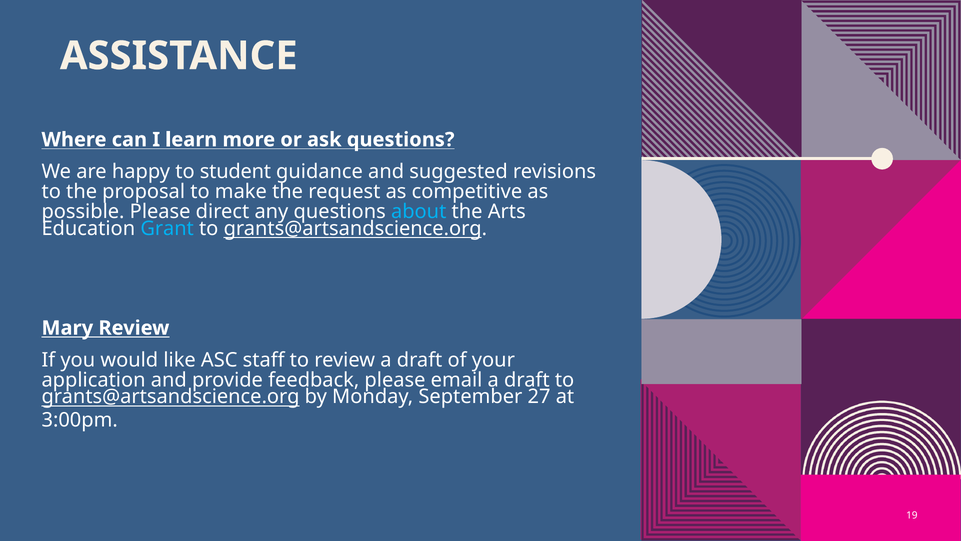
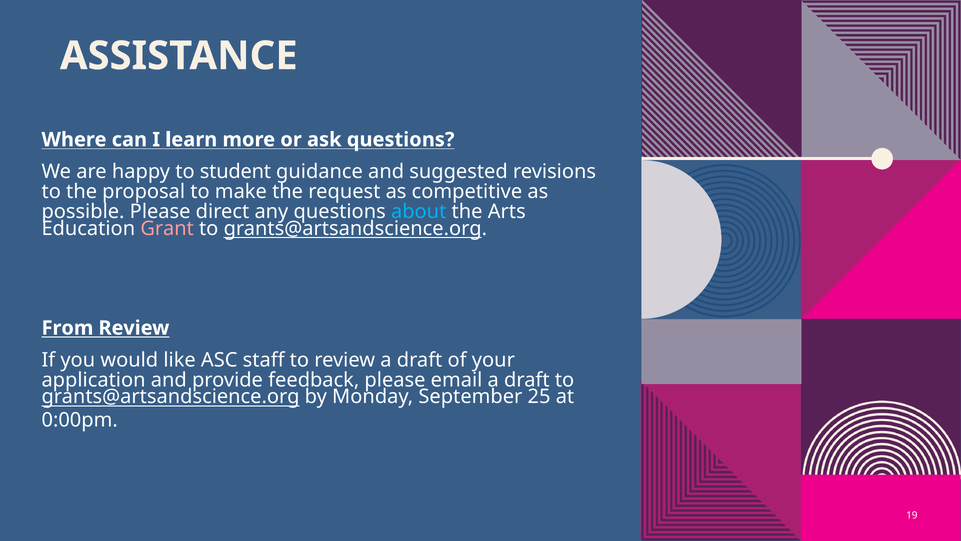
Grant colour: light blue -> pink (167, 228)
Mary: Mary -> From (67, 328)
27: 27 -> 25 (539, 397)
3:00pm: 3:00pm -> 0:00pm (80, 420)
